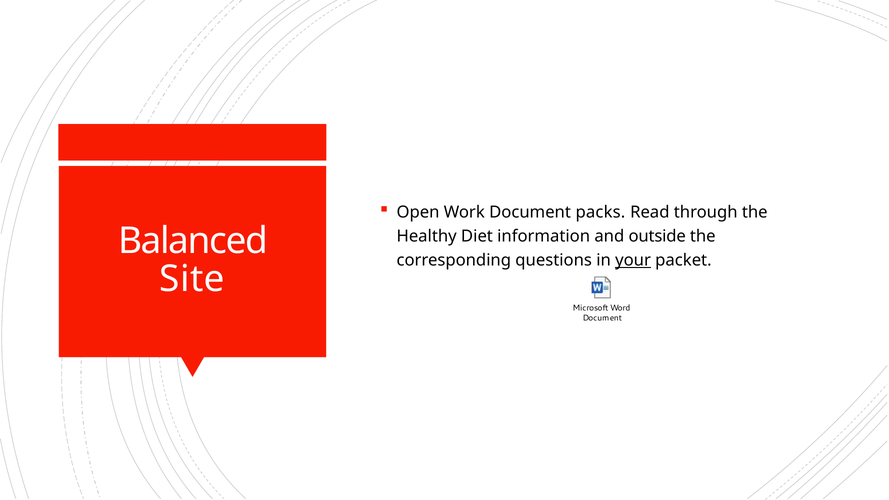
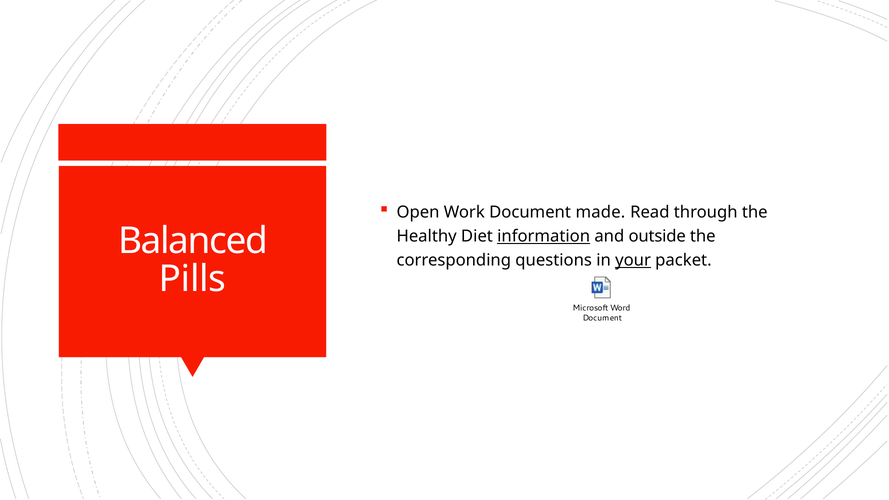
packs: packs -> made (600, 212)
information underline: none -> present (544, 236)
Site: Site -> Pills (192, 279)
